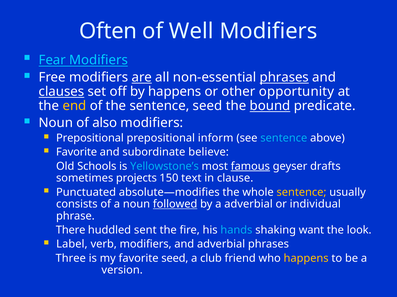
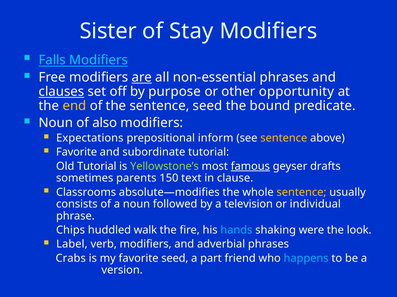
Often: Often -> Sister (108, 31)
Well: Well -> Stay (191, 31)
Fear: Fear -> Falls (52, 60)
phrases underline: present -> none (284, 78)
by happens: happens -> purpose (175, 92)
bound underline: present -> none (270, 106)
Prepositional: Prepositional -> Expectations (90, 138)
sentence colour: light blue -> yellow (284, 138)
subordinate believe: believe -> tutorial (209, 153)
Old Schools: Schools -> Tutorial (97, 167)
Yellowstone’s colour: light blue -> light green (164, 167)
projects: projects -> parents (136, 179)
Punctuated: Punctuated -> Classrooms (86, 193)
followed underline: present -> none (175, 205)
a adverbial: adverbial -> television (249, 205)
There: There -> Chips (71, 231)
sent: sent -> walk (145, 231)
want: want -> were (311, 231)
Three: Three -> Crabs (71, 259)
club: club -> part (211, 259)
happens colour: yellow -> light blue (306, 259)
